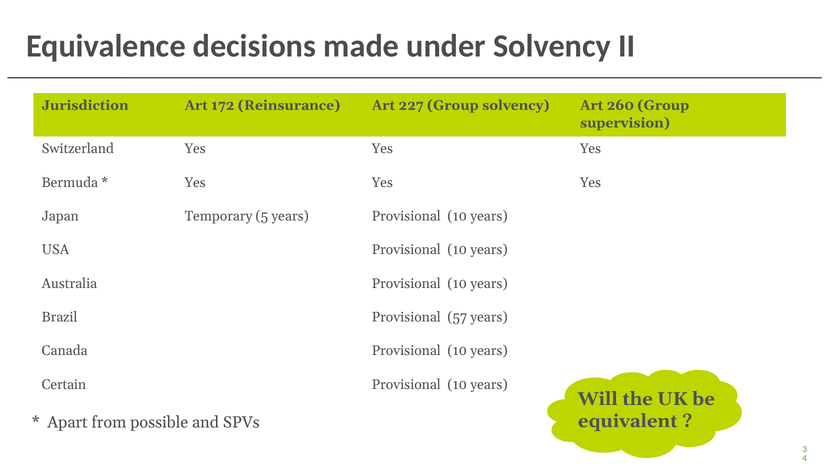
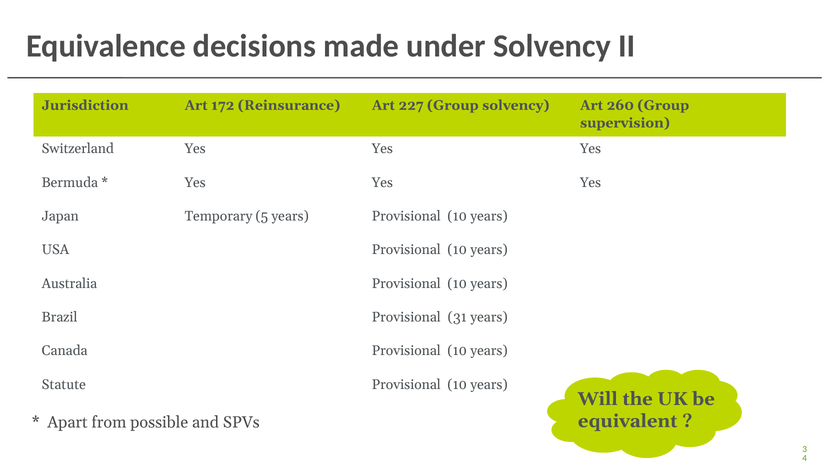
57: 57 -> 31 (457, 317)
Certain: Certain -> Statute (64, 384)
